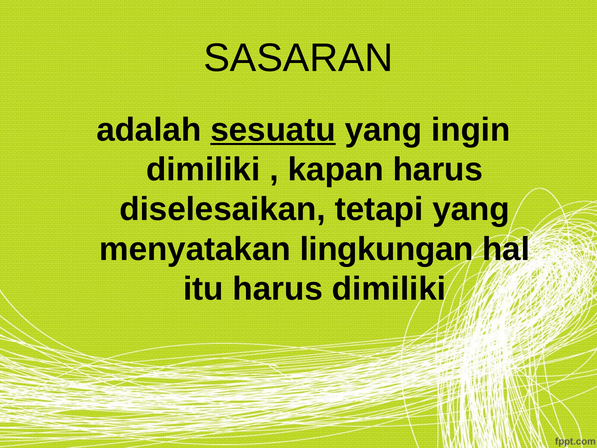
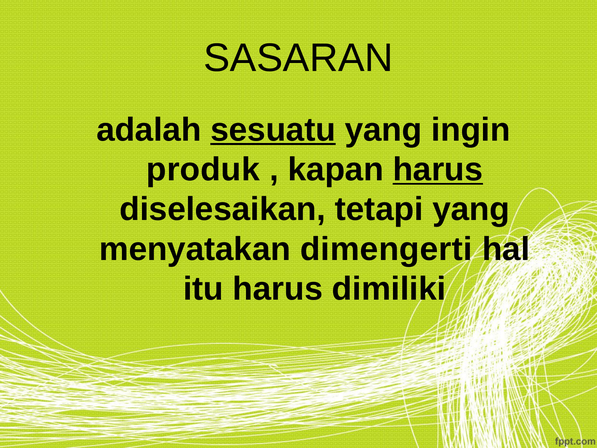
dimiliki: dimiliki -> produk (203, 169)
harus underline: none -> present (438, 169)
lingkungan: lingkungan -> dimengerti (386, 249)
